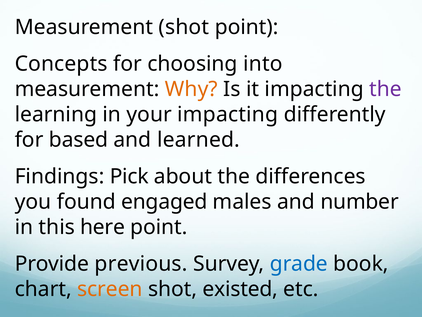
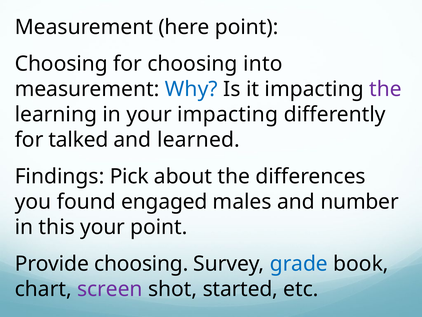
Measurement shot: shot -> here (184, 27)
Concepts: Concepts -> Choosing (61, 64)
Why colour: orange -> blue (191, 89)
based: based -> talked (79, 140)
this here: here -> your (103, 227)
Provide previous: previous -> choosing (141, 264)
screen colour: orange -> purple (110, 289)
existed: existed -> started (240, 289)
